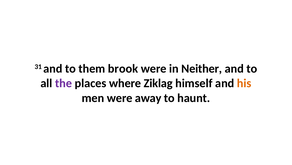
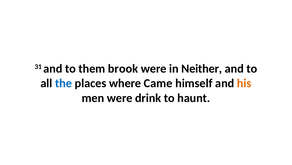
the colour: purple -> blue (64, 83)
Ziklag: Ziklag -> Came (158, 83)
away: away -> drink (148, 98)
